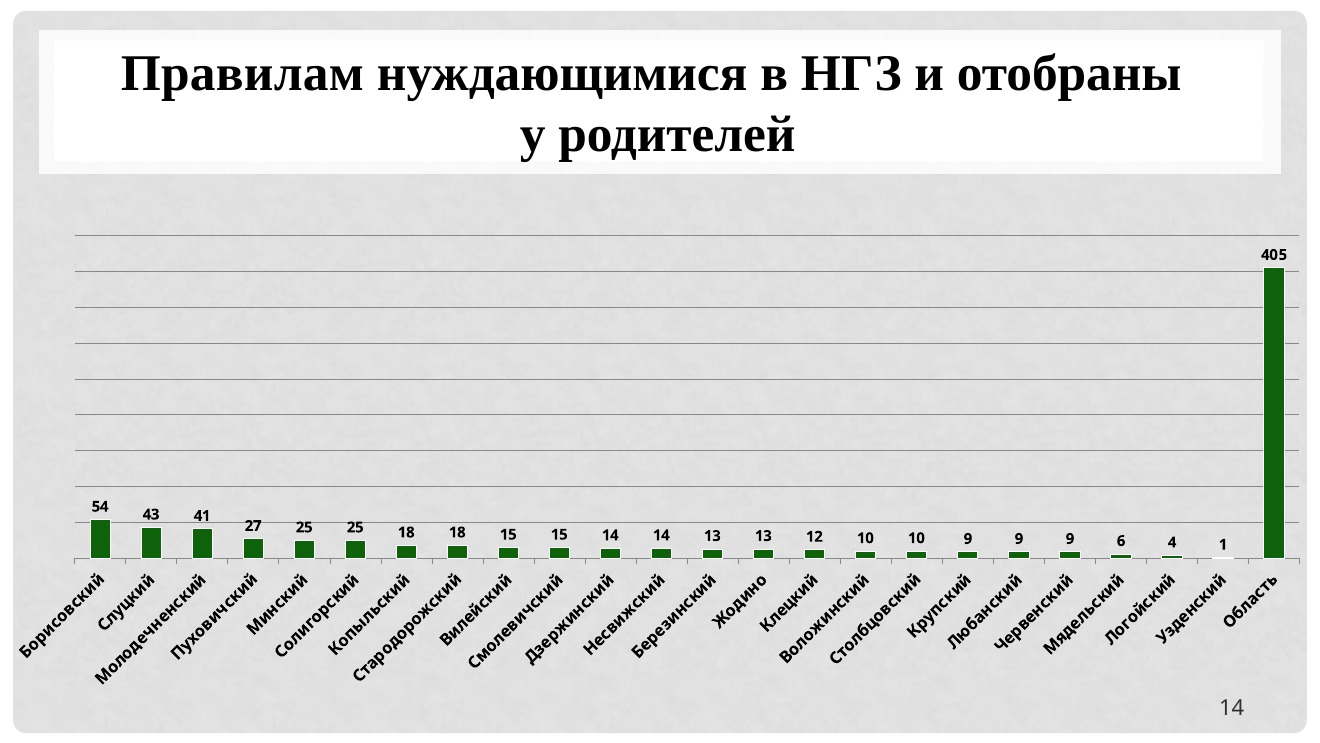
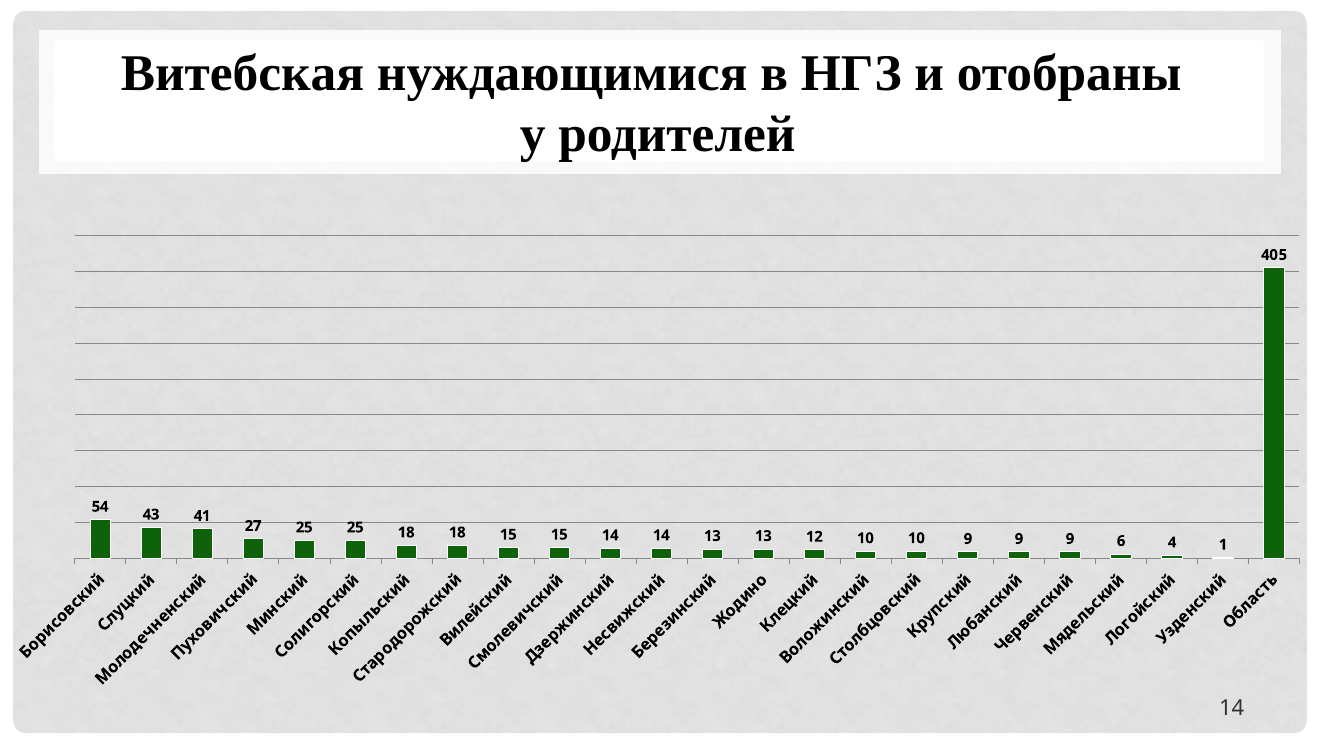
Правилам: Правилам -> Витебская (242, 73)
